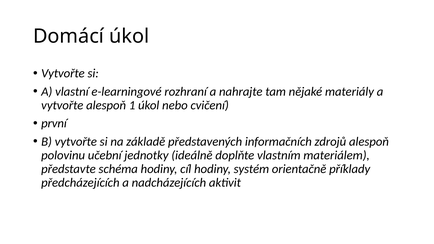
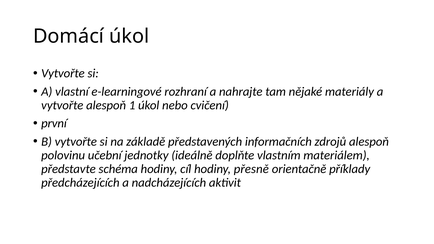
systém: systém -> přesně (251, 169)
